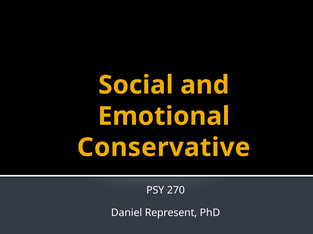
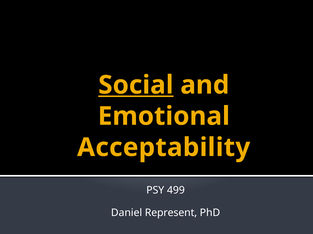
Social underline: none -> present (136, 85)
Conservative: Conservative -> Acceptability (164, 148)
270: 270 -> 499 (176, 191)
